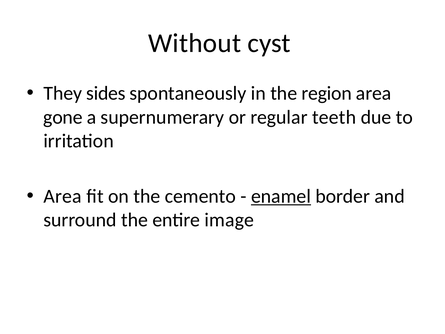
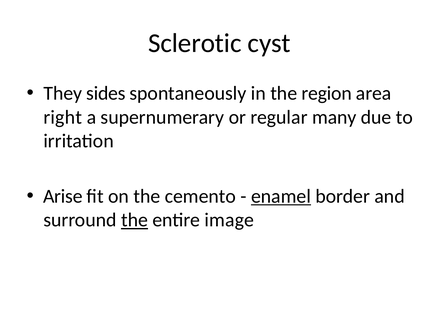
Without: Without -> Sclerotic (195, 43)
gone: gone -> right (63, 117)
teeth: teeth -> many (334, 117)
Area: Area -> Arise (63, 196)
the underline: none -> present (134, 220)
